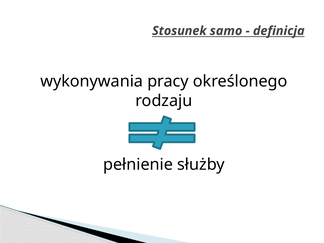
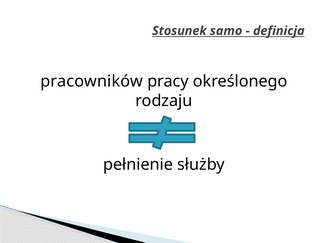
wykonywania: wykonywania -> pracowników (92, 81)
